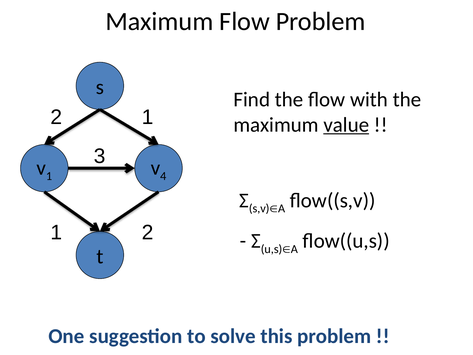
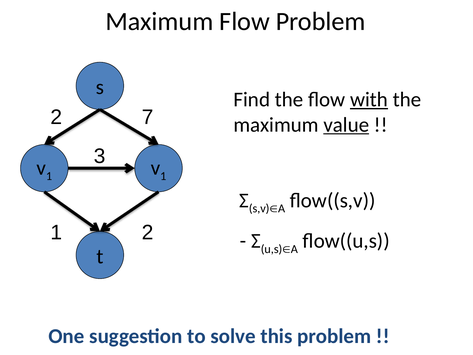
with underline: none -> present (369, 99)
2 1: 1 -> 7 (148, 117)
4: 4 -> 1 (163, 176)
